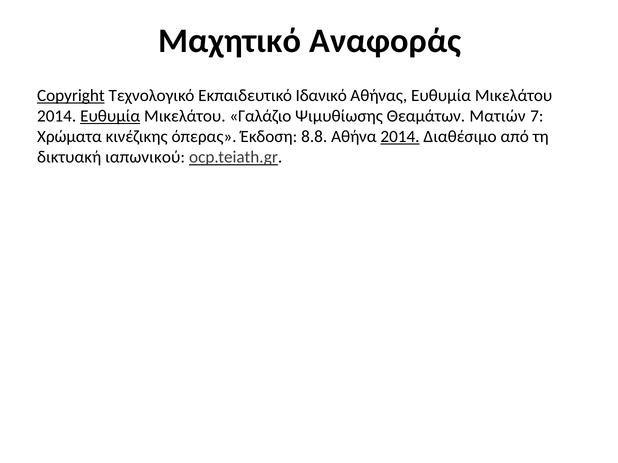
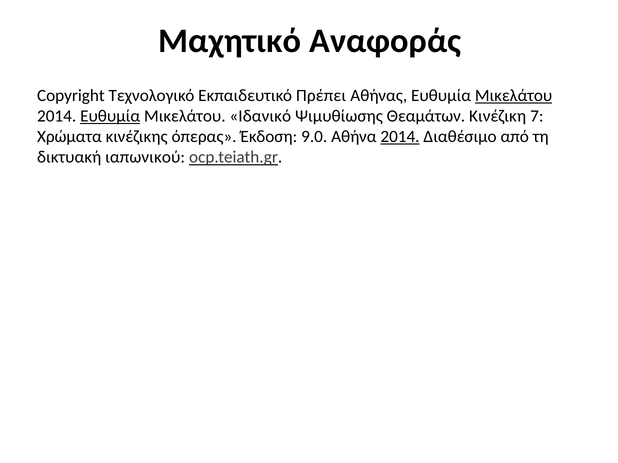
Copyright underline: present -> none (71, 95)
Ιδανικό: Ιδανικό -> Πρέπει (321, 95)
Μικελάτου underline: none -> present (514, 95)
Γαλάζιο: Γαλάζιο -> Ιδανικό (260, 116)
Ματιών: Ματιών -> Κινέζικη (498, 116)
8.8: 8.8 -> 9.0 (314, 137)
